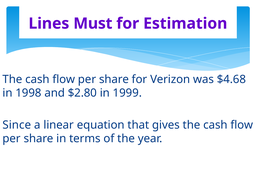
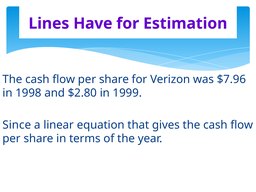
Must: Must -> Have (93, 23)
$4.68: $4.68 -> $7.96 (231, 79)
